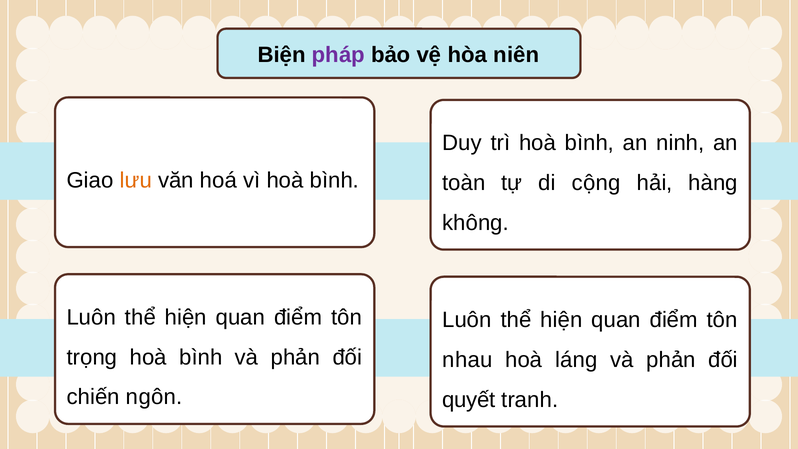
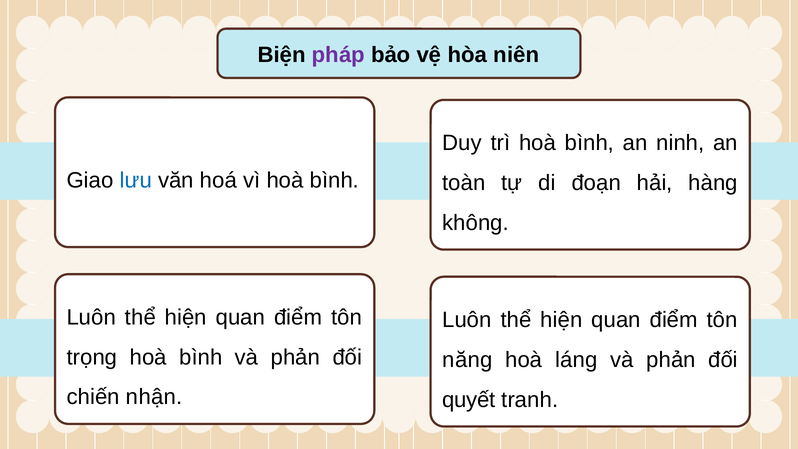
lưu colour: orange -> blue (136, 180)
cộng: cộng -> đoạn (596, 183)
nhau: nhau -> năng (467, 360)
ngôn: ngôn -> nhận (154, 397)
